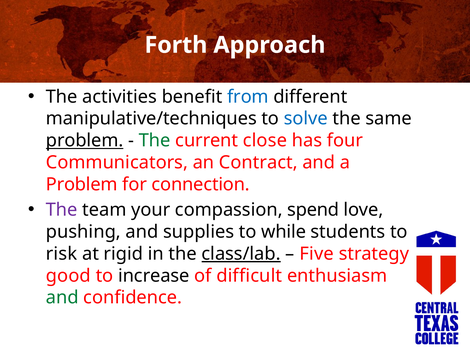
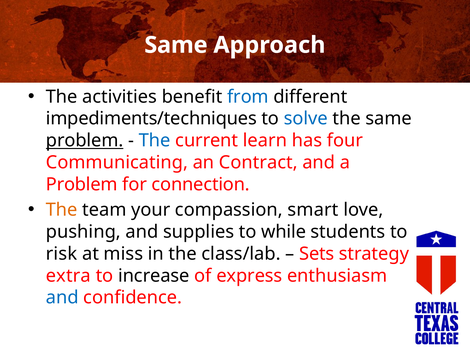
Forth: Forth -> Same (176, 45)
manipulative/techniques: manipulative/techniques -> impediments/techniques (151, 119)
The colour: green -> blue (155, 141)
close: close -> learn (265, 141)
Communicators: Communicators -> Communicating (117, 163)
The colour: purple -> orange (62, 210)
spend: spend -> smart (313, 210)
rigid: rigid -> miss (123, 254)
class/lab underline: present -> none (241, 254)
Five: Five -> Sets (317, 254)
good: good -> extra (68, 276)
difficult: difficult -> express (249, 276)
and colour: green -> blue (62, 298)
